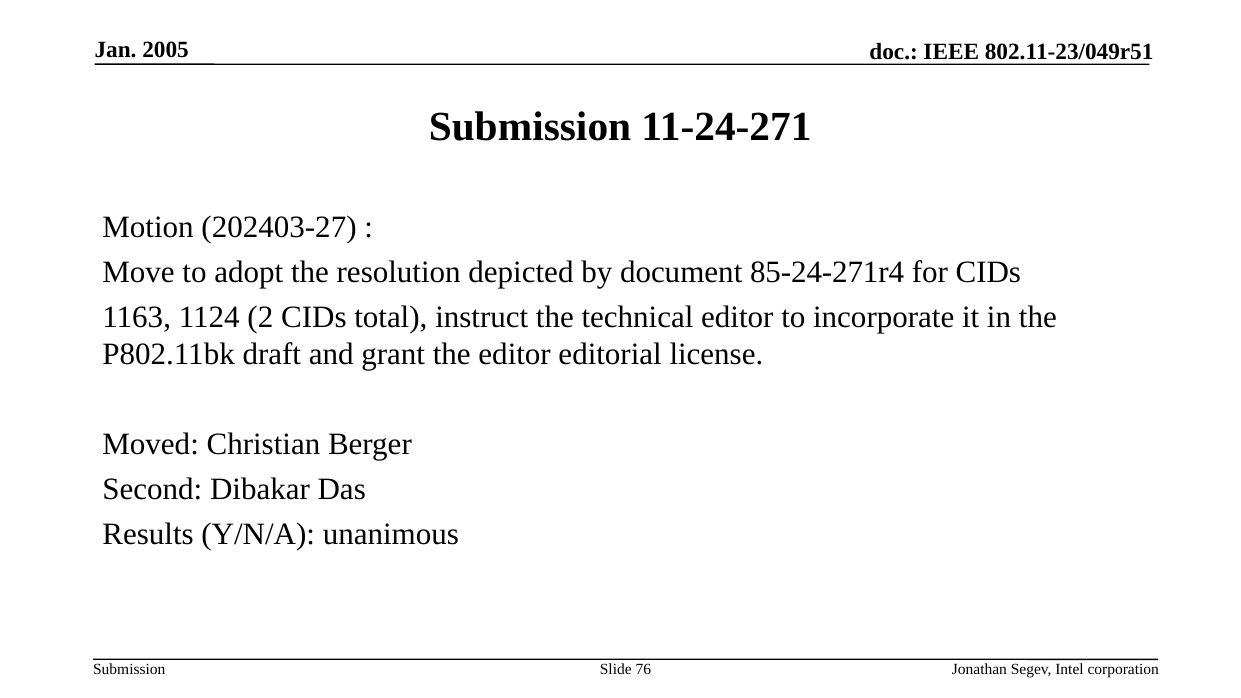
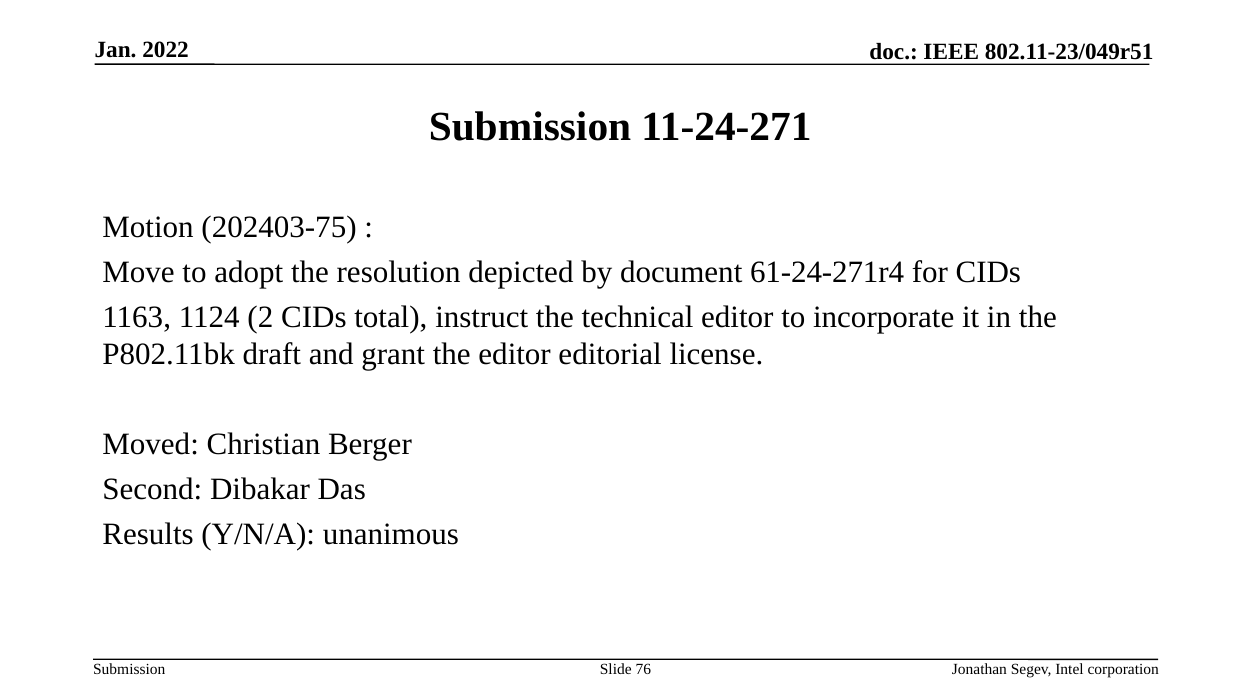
2005: 2005 -> 2022 (166, 49)
202403-27: 202403-27 -> 202403-75 (279, 227)
85-24-271r4: 85-24-271r4 -> 61-24-271r4 (827, 272)
